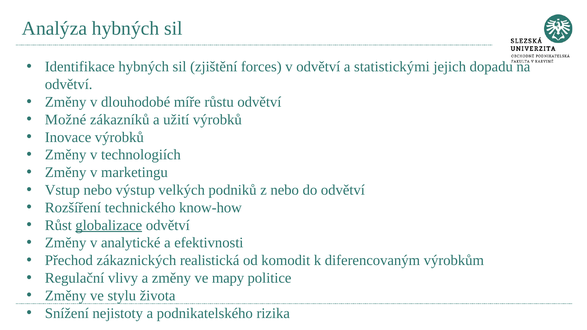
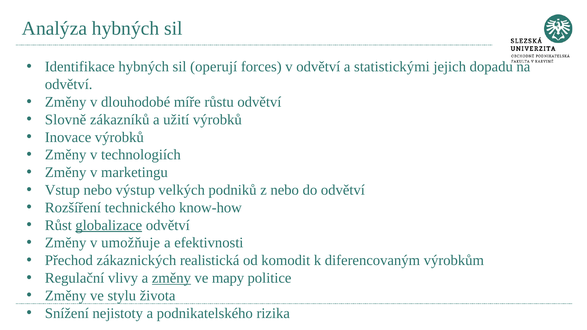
zjištění: zjištění -> operují (214, 67)
Možné: Možné -> Slovně (66, 120)
analytické: analytické -> umožňuje (131, 243)
změny underline: none -> present (171, 278)
